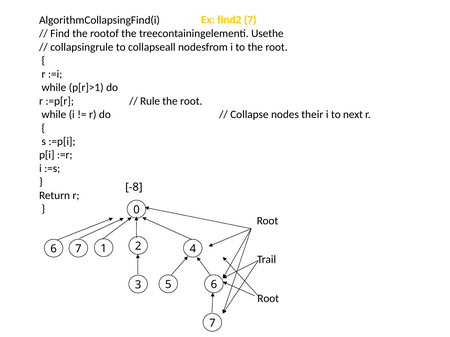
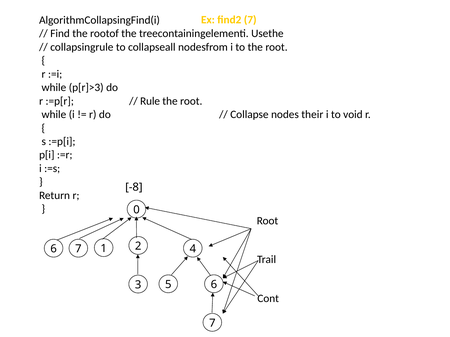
p[r]>1: p[r]>1 -> p[r]>3 (86, 88)
next: next -> void (353, 115)
Root: Root -> Cont (268, 299)
